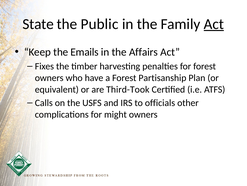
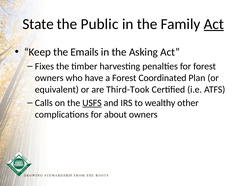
Affairs: Affairs -> Asking (143, 52)
Partisanship: Partisanship -> Coordinated (162, 78)
USFS underline: none -> present (92, 103)
officials: officials -> wealthy (160, 103)
might: might -> about (115, 114)
